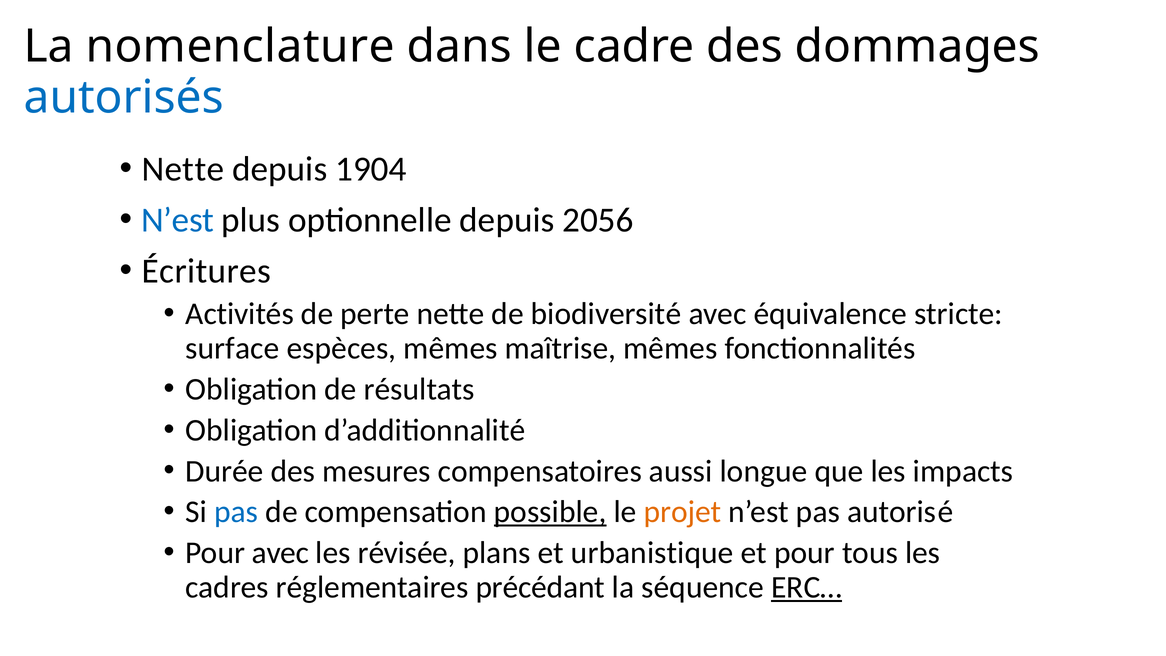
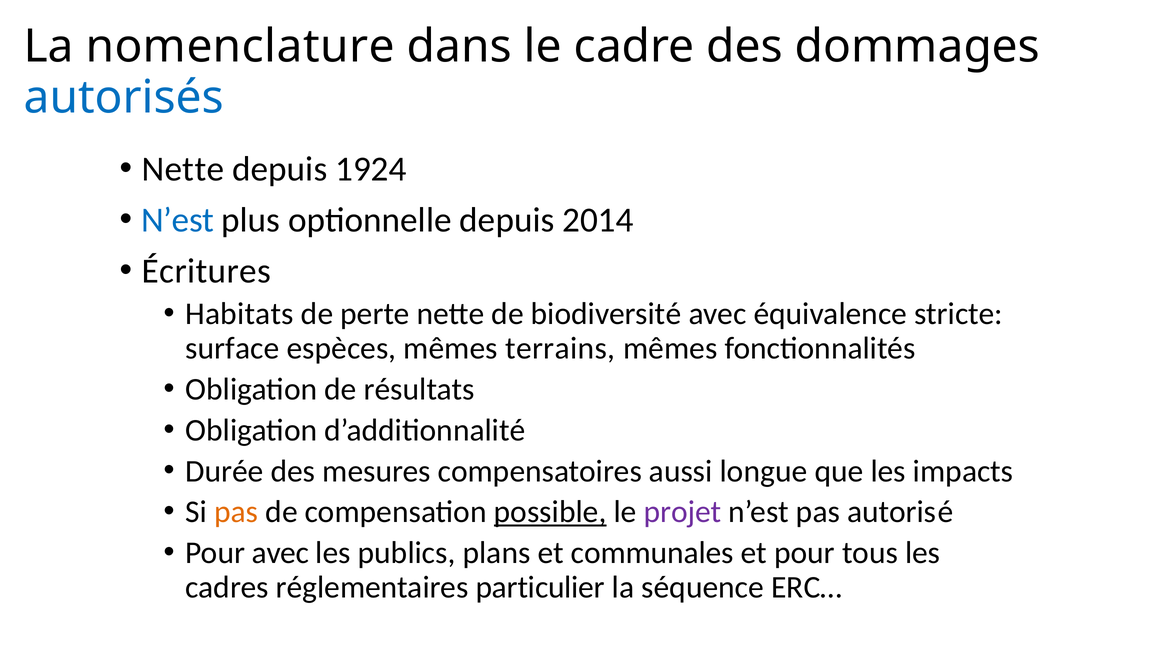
1904: 1904 -> 1924 (371, 169)
2056: 2056 -> 2014 (598, 220)
Activités: Activités -> Habitats (239, 314)
maîtrise: maîtrise -> terrains (560, 349)
pas colour: blue -> orange (236, 512)
projet colour: orange -> purple (682, 512)
révisée: révisée -> publics (407, 553)
urbanistique: urbanistique -> communales (652, 553)
précédant: précédant -> particulier (540, 587)
ERC… underline: present -> none (807, 587)
